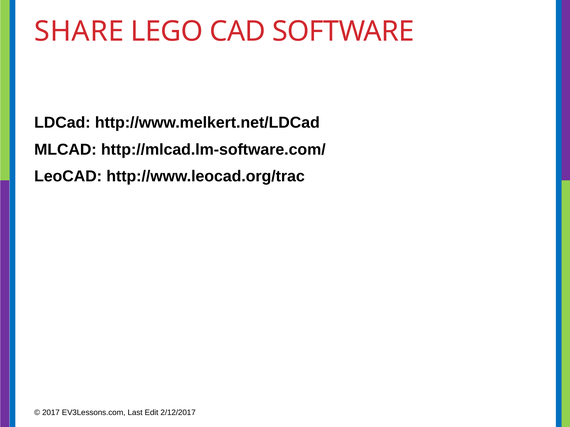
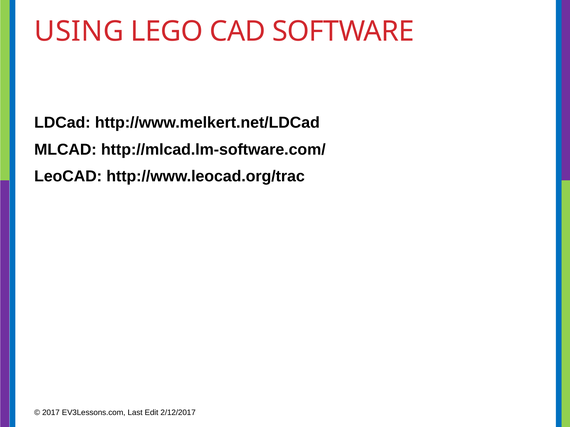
SHARE: SHARE -> USING (79, 31)
